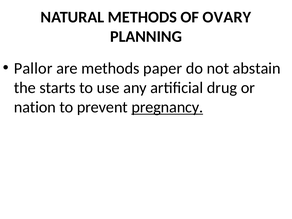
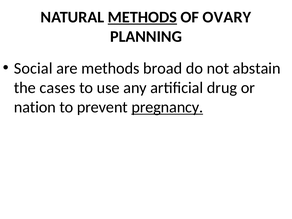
METHODS underline: none -> present (142, 17)
Pallor: Pallor -> Social (33, 68)
paper: paper -> broad (163, 68)
starts: starts -> cases (57, 88)
